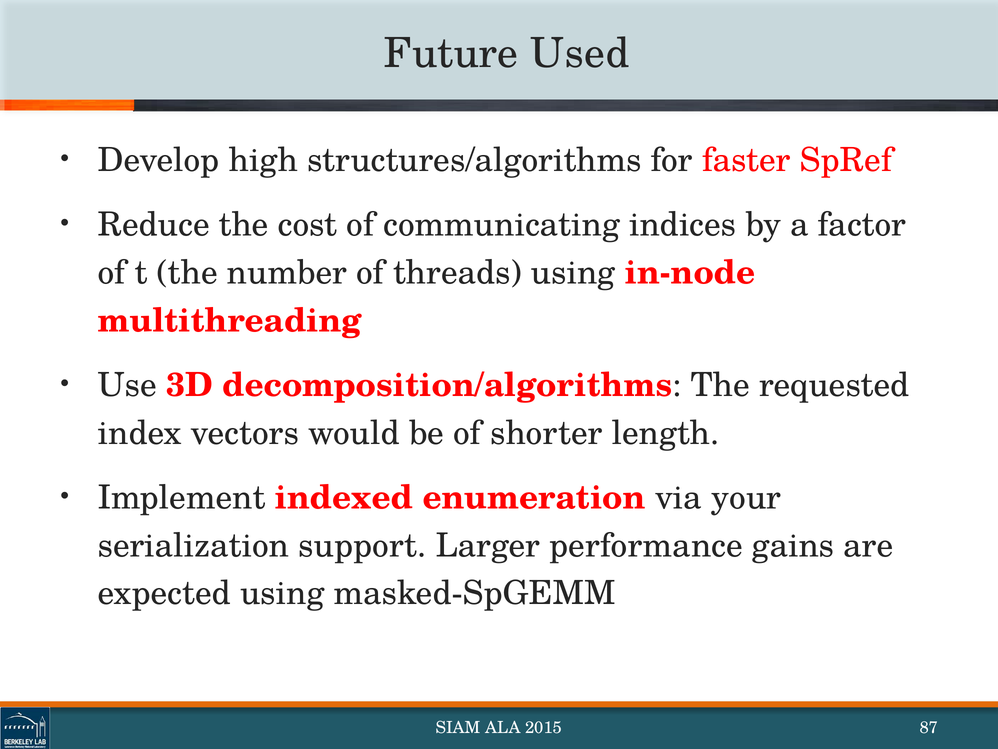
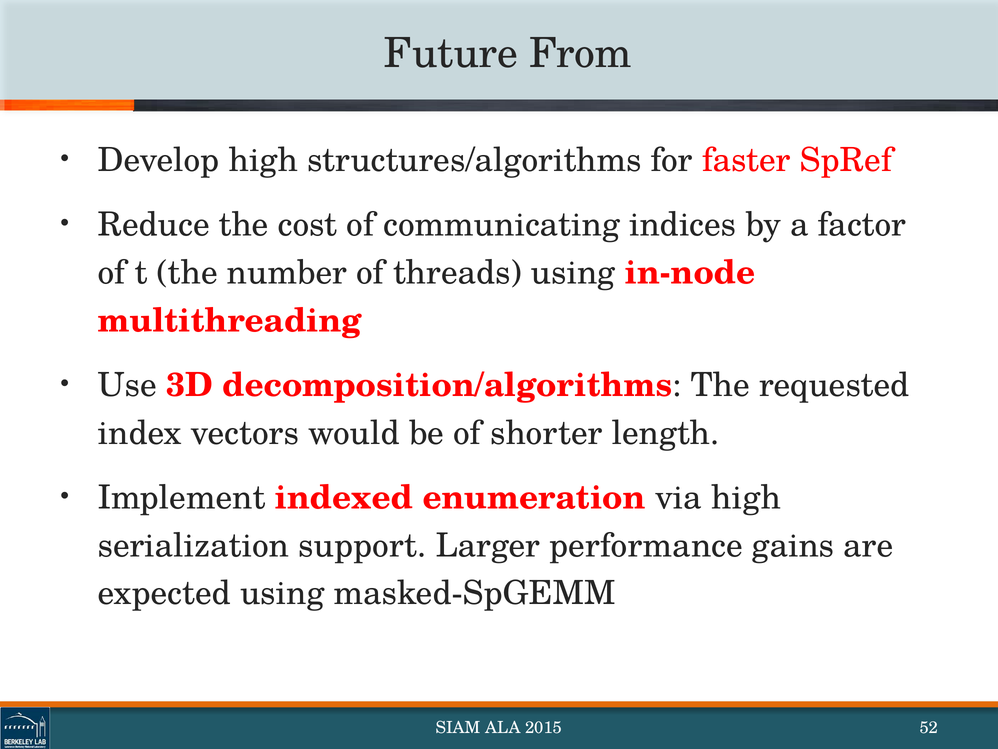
Used: Used -> From (580, 54)
via your: your -> high (746, 497)
87: 87 -> 52 (929, 727)
